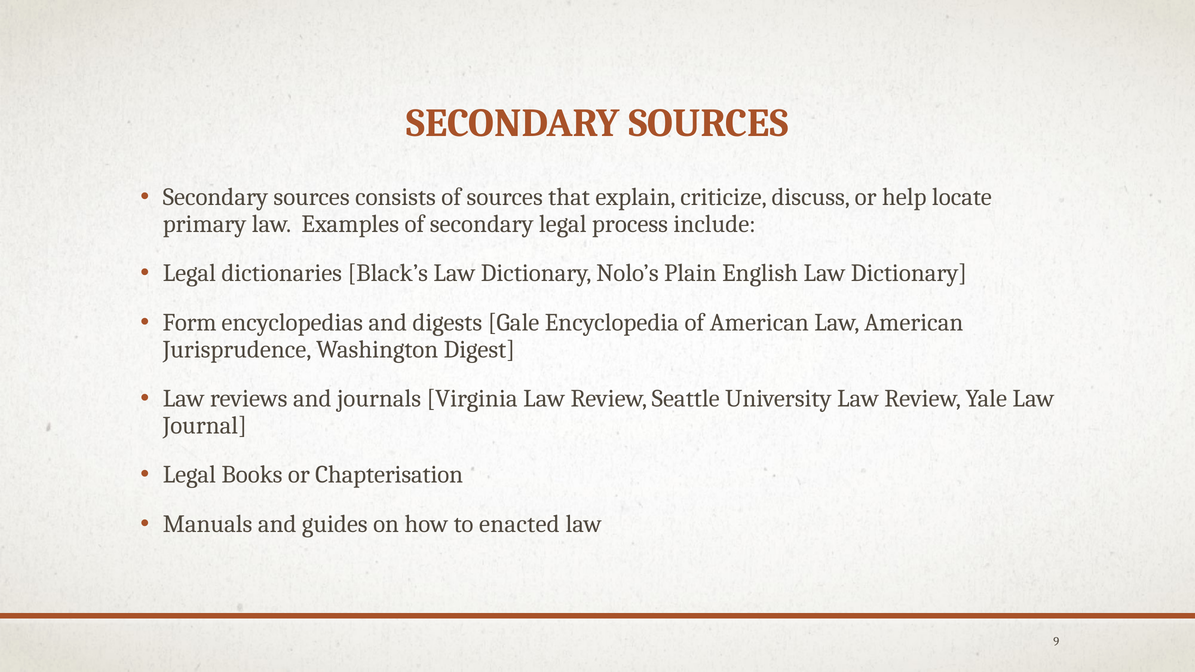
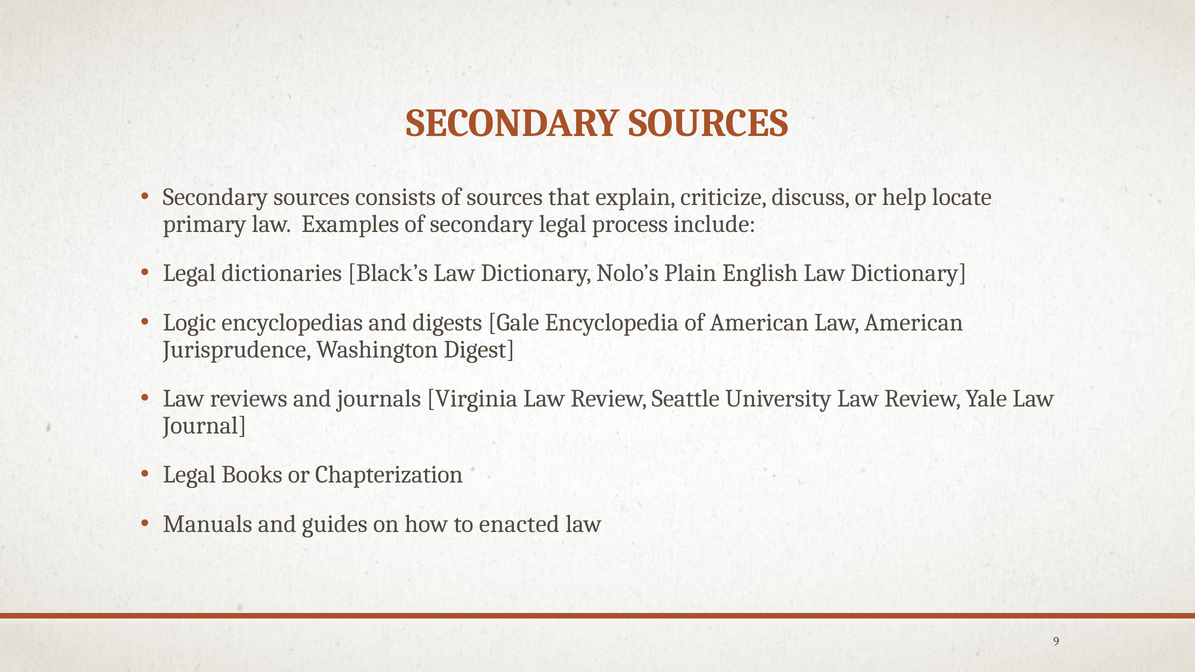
Form: Form -> Logic (189, 323)
Chapterisation: Chapterisation -> Chapterization (389, 475)
